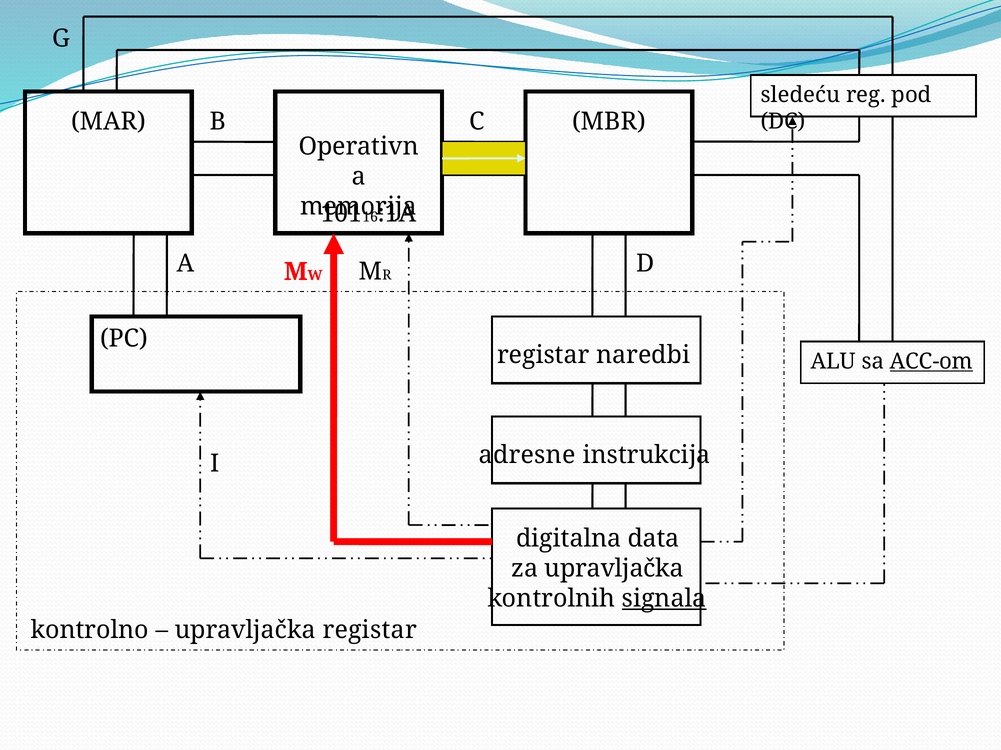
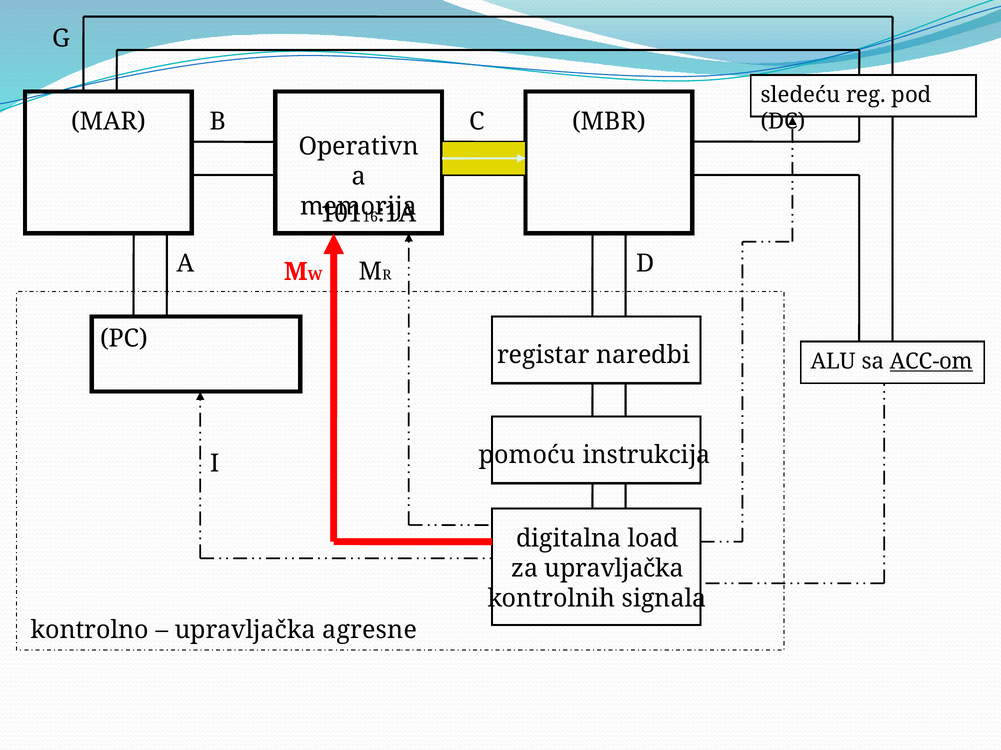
adresne: adresne -> pomoću (527, 455)
data: data -> load (653, 539)
signala underline: present -> none (664, 599)
upravljačka registar: registar -> agresne (370, 631)
